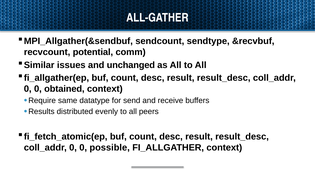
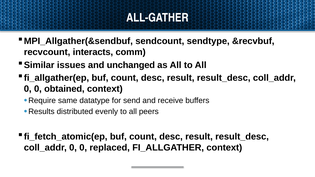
potential: potential -> interacts (93, 52)
possible: possible -> replaced (110, 148)
